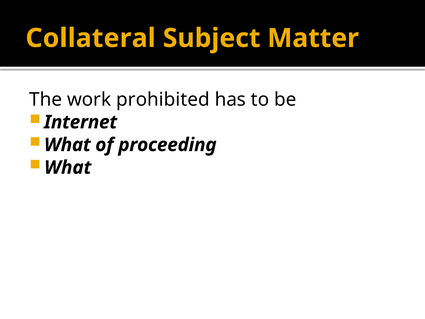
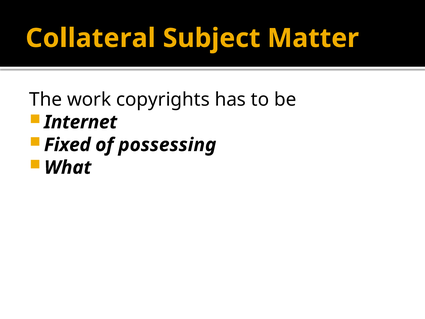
prohibited: prohibited -> copyrights (163, 99)
What: What -> Fixed (67, 145)
proceeding: proceeding -> possessing (167, 145)
